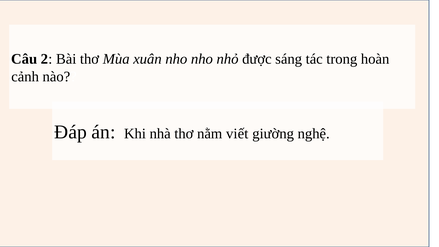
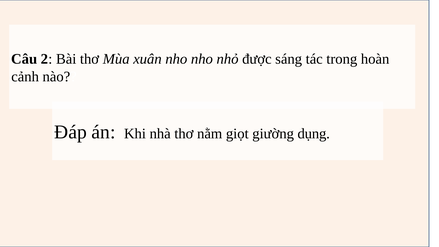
viết: viết -> giọt (237, 134)
nghệ: nghệ -> dụng (314, 134)
